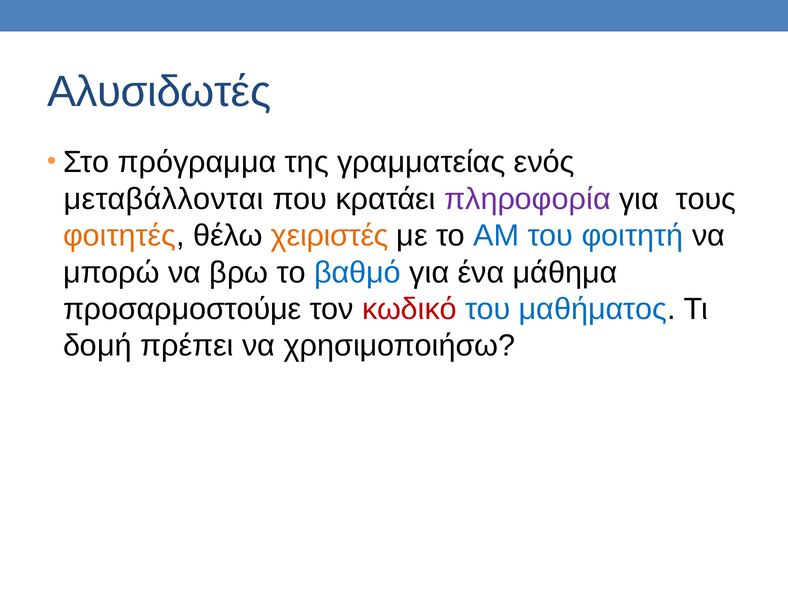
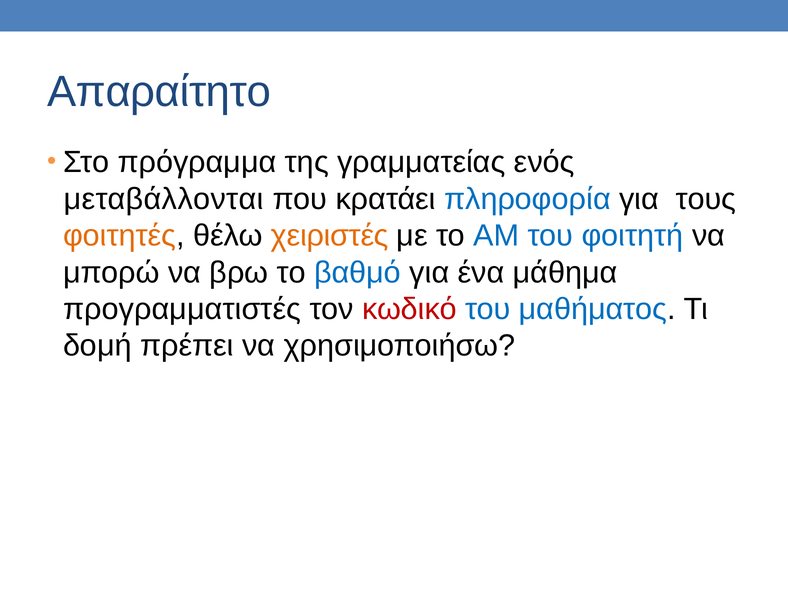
Αλυσιδωτές: Αλυσιδωτές -> Απαραίτητο (159, 92)
πληροφορία colour: purple -> blue (527, 199)
προσαρμοστούμε: προσαρμοστούμε -> προγραμματιστές (182, 309)
